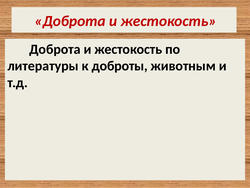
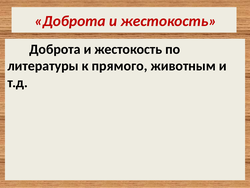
доброты: доброты -> прямого (120, 66)
